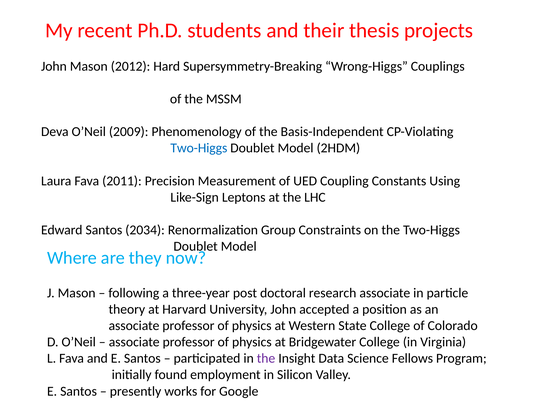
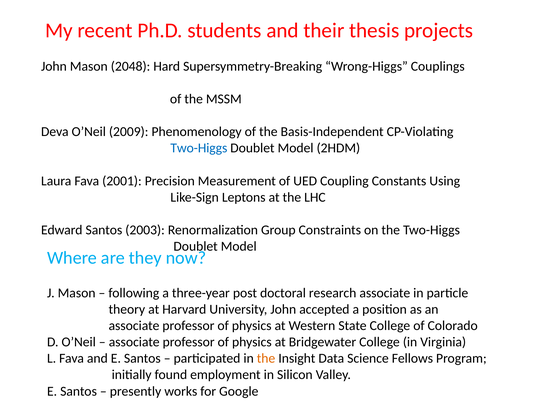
2012: 2012 -> 2048 (131, 66)
2011: 2011 -> 2001 (122, 181)
2034: 2034 -> 2003 (145, 230)
the colour: purple -> orange (266, 358)
